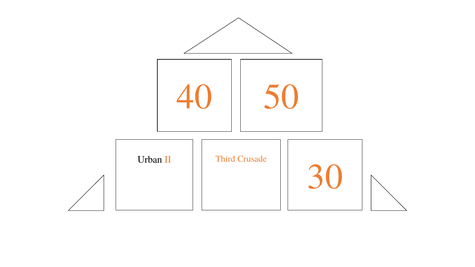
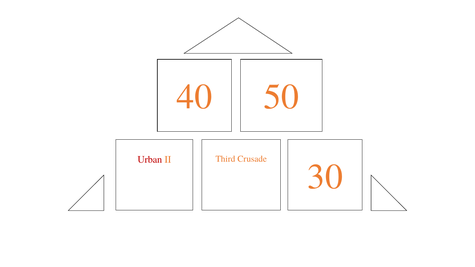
Urban colour: black -> red (150, 160)
